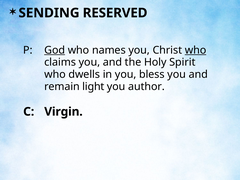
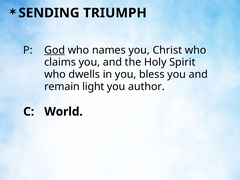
RESERVED: RESERVED -> TRIUMPH (115, 13)
who underline: present -> none (196, 50)
Virgin: Virgin -> World (63, 112)
